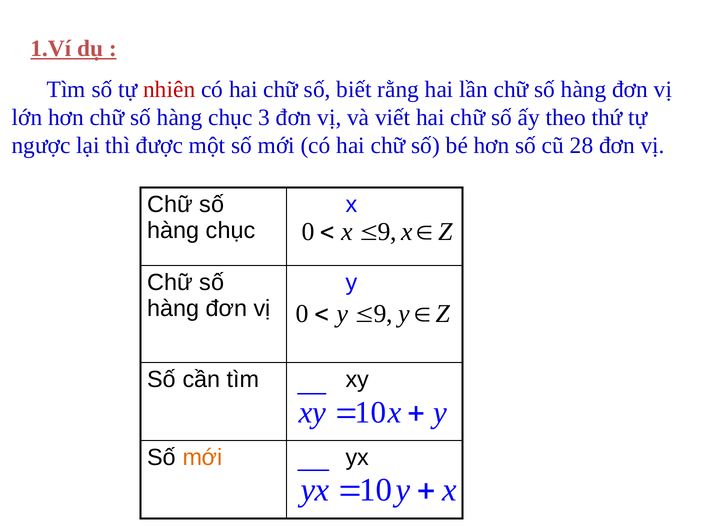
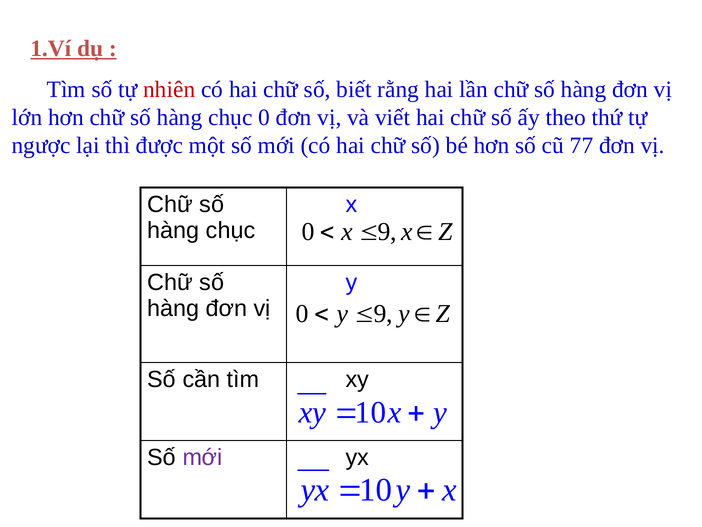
chục 3: 3 -> 0 (264, 117)
28: 28 -> 77 (582, 145)
mới colour: orange -> purple (202, 457)
